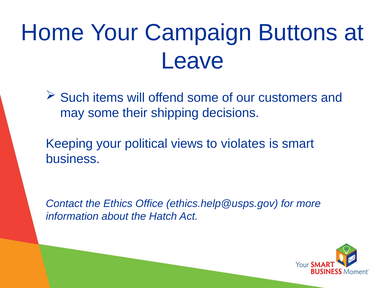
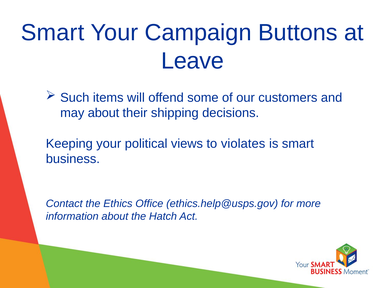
Home: Home -> Smart (53, 33)
may some: some -> about (104, 113)
